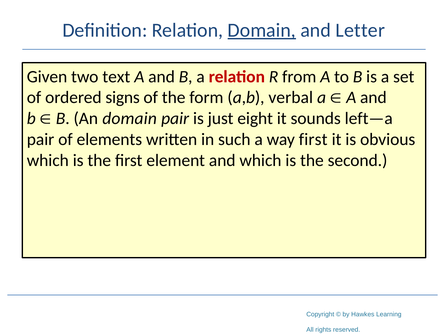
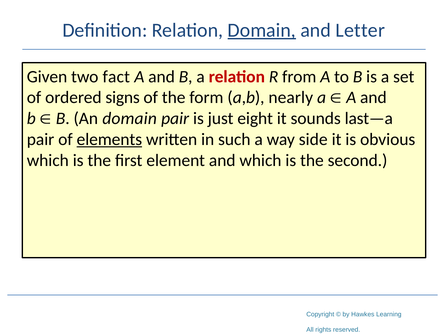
text: text -> fact (116, 77)
verbal: verbal -> nearly (291, 98)
left—a: left—a -> last—a (369, 118)
elements underline: none -> present (109, 139)
way first: first -> side (313, 139)
